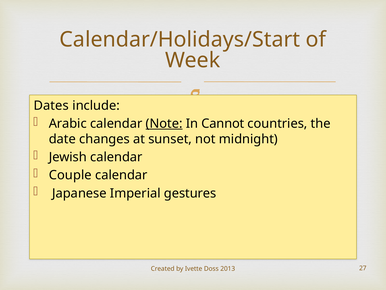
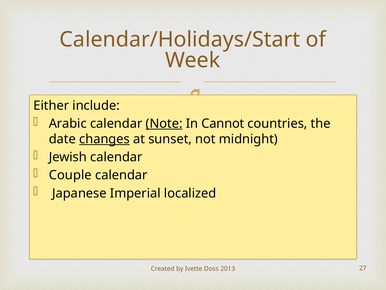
Dates: Dates -> Either (51, 105)
changes underline: none -> present (104, 139)
gestures: gestures -> localized (190, 193)
